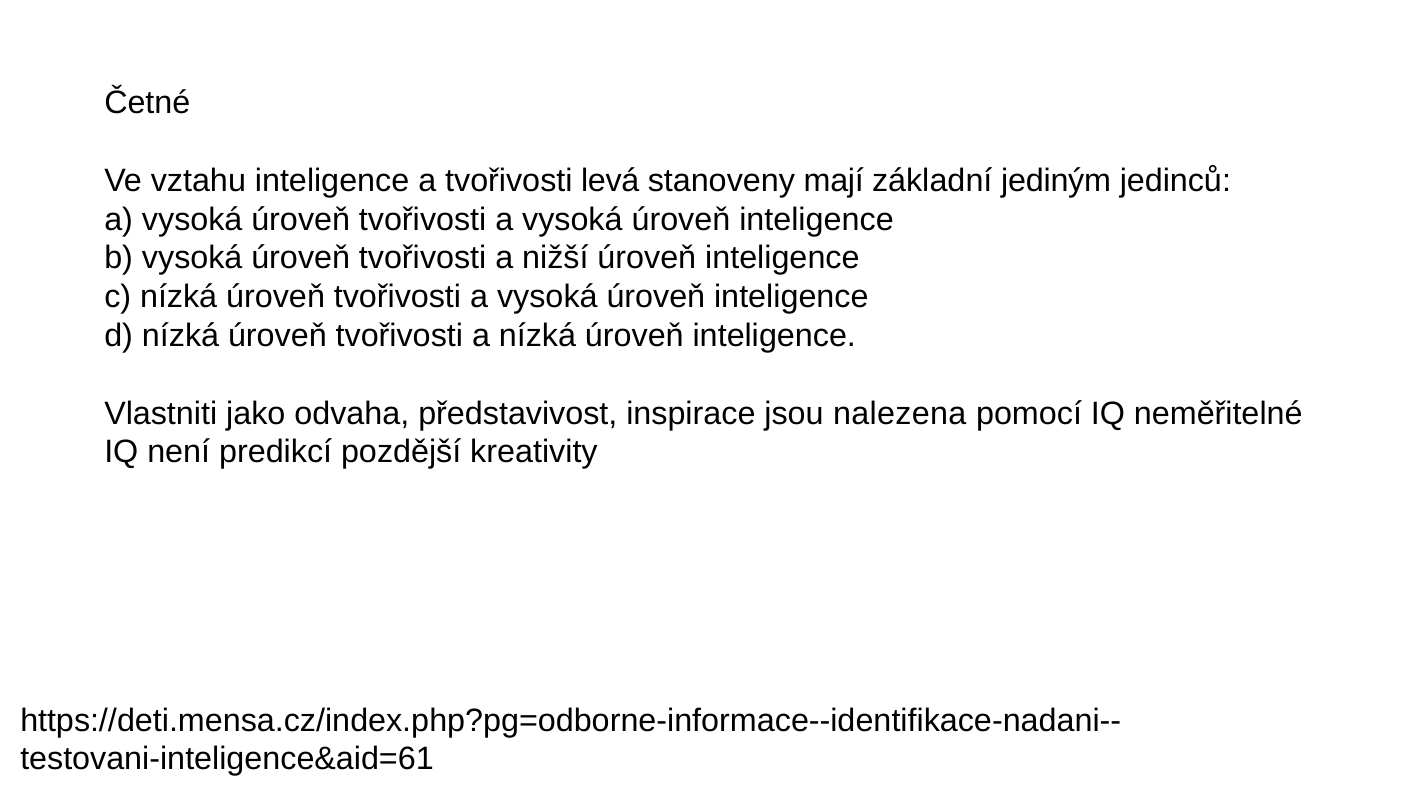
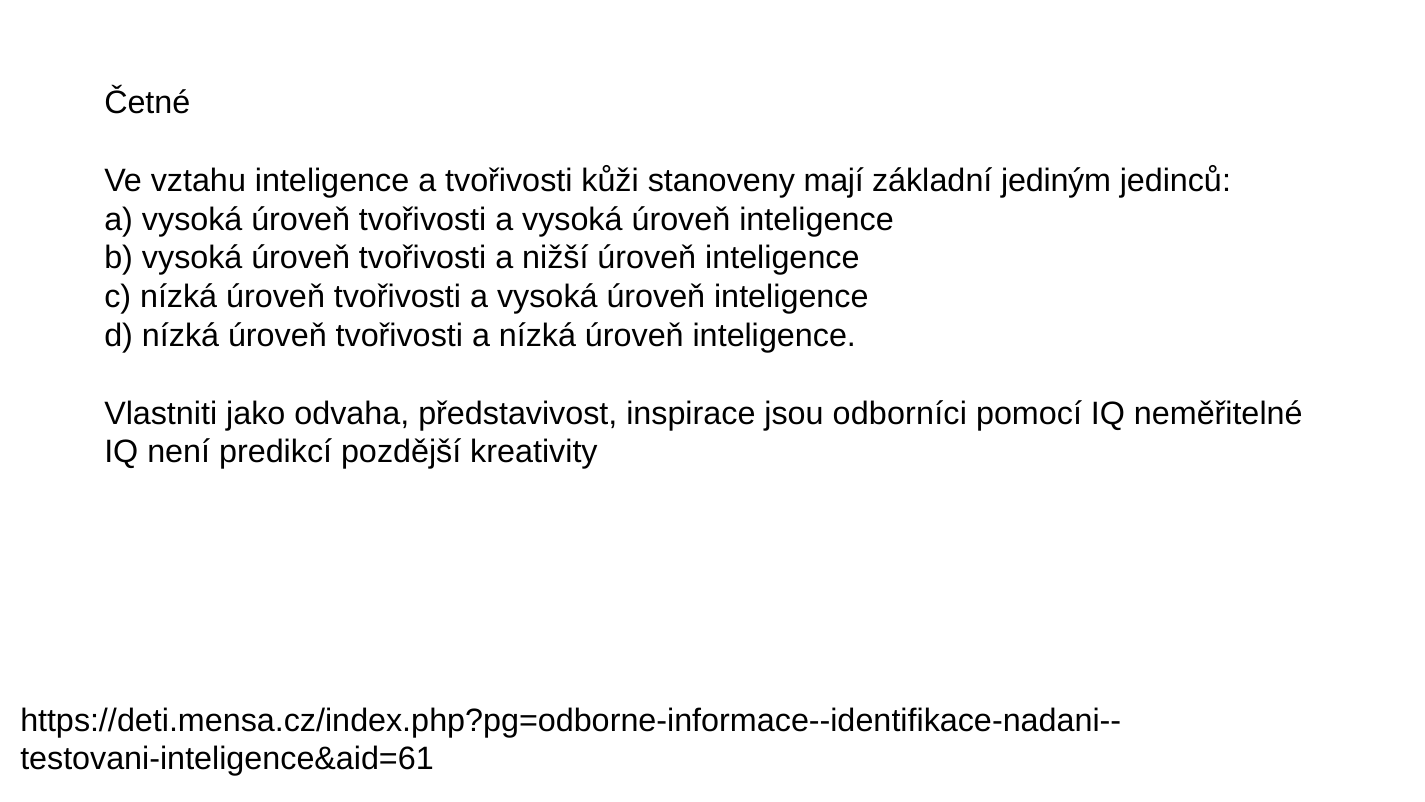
levá: levá -> kůži (610, 181)
nalezena: nalezena -> odborníci (900, 413)
